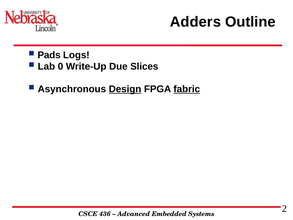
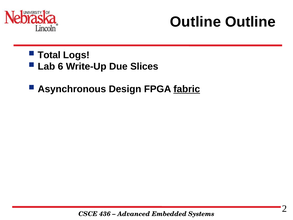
Adders: Adders -> Outline (195, 22)
Pads: Pads -> Total (49, 55)
0: 0 -> 6 (61, 66)
Design underline: present -> none (125, 89)
